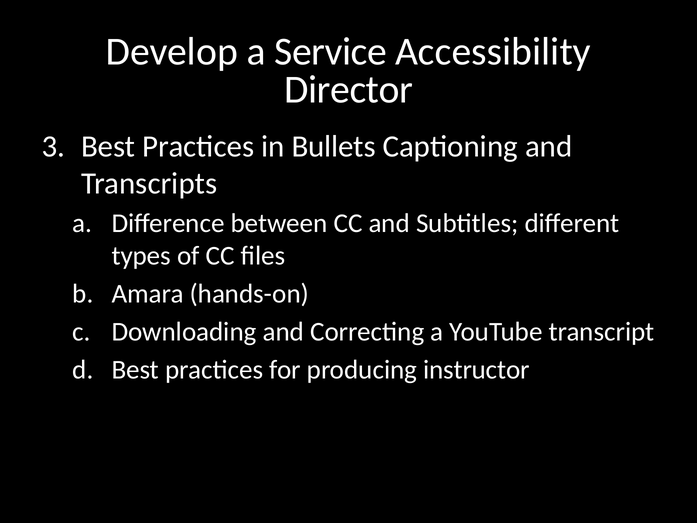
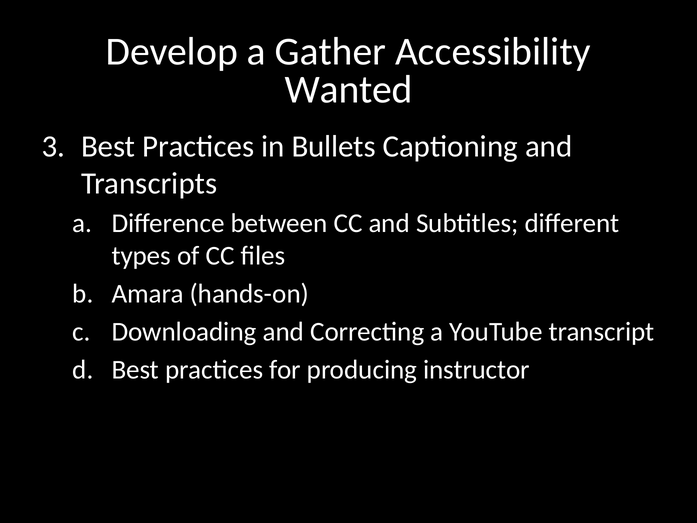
Service: Service -> Gather (330, 51)
Director: Director -> Wanted (349, 89)
